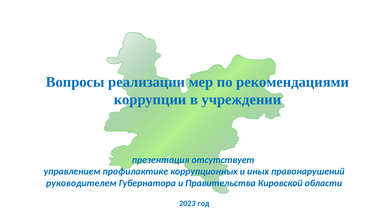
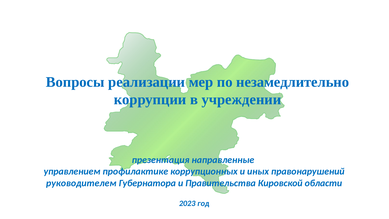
рекомендациями: рекомендациями -> незамедлительно (293, 82)
отсутствует: отсутствует -> направленные (223, 160)
